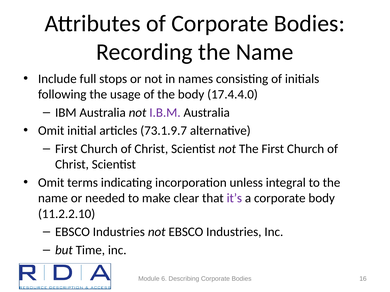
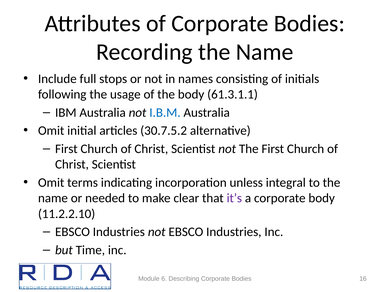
17.4.4.0: 17.4.4.0 -> 61.3.1.1 (233, 95)
I.B.M colour: purple -> blue (165, 113)
73.1.9.7: 73.1.9.7 -> 30.7.5.2 (164, 131)
